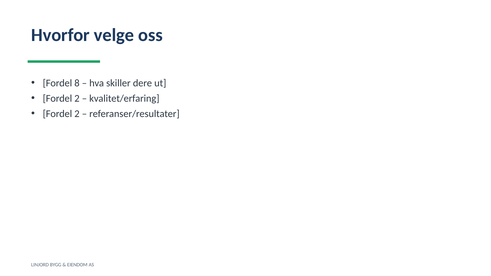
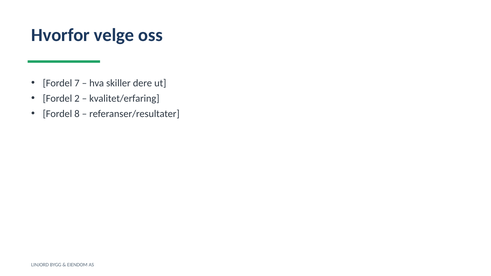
8: 8 -> 7 (77, 83)
2: 2 -> 8 (77, 114)
